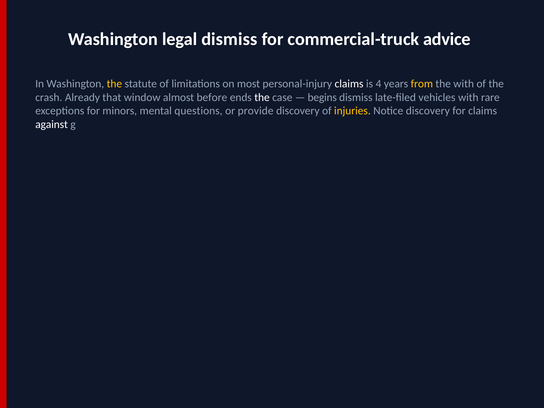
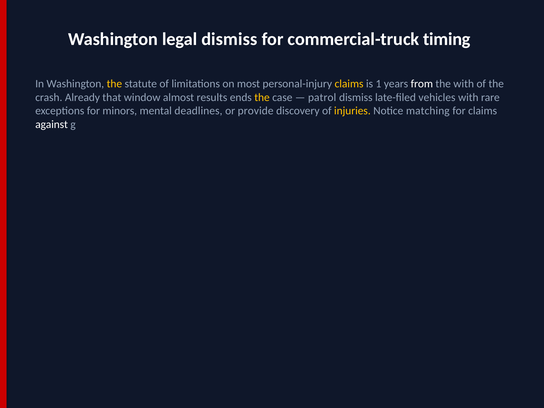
advice: advice -> timing (447, 39)
claims colour: white -> yellow (349, 84)
4: 4 -> 1 (378, 84)
from colour: yellow -> white (422, 84)
before: before -> results (212, 97)
the colour: white -> yellow (262, 97)
begins: begins -> patrol (322, 97)
questions: questions -> deadlines (198, 111)
Notice discovery: discovery -> matching (428, 111)
